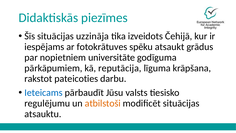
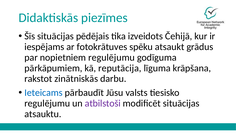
uzzināja: uzzināja -> pēdējais (93, 36)
nopietniem universitāte: universitāte -> regulējumu (111, 57)
pateicoties: pateicoties -> zinātniskās (76, 79)
atbilstoši colour: orange -> purple (103, 103)
